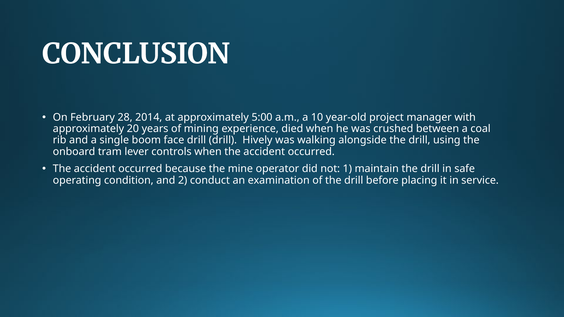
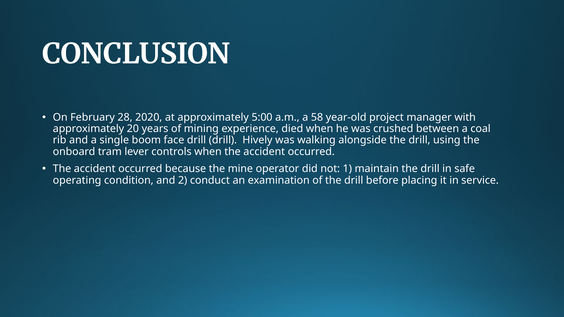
2014: 2014 -> 2020 (149, 117)
10: 10 -> 58 (317, 117)
